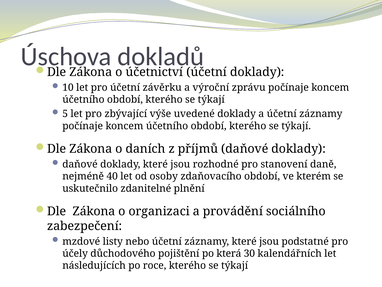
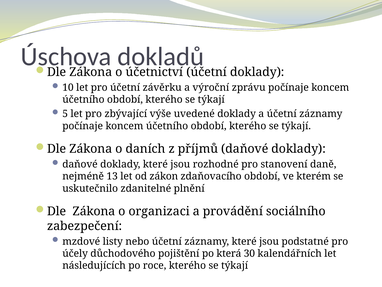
40: 40 -> 13 (112, 176)
osoby: osoby -> zákon (164, 176)
